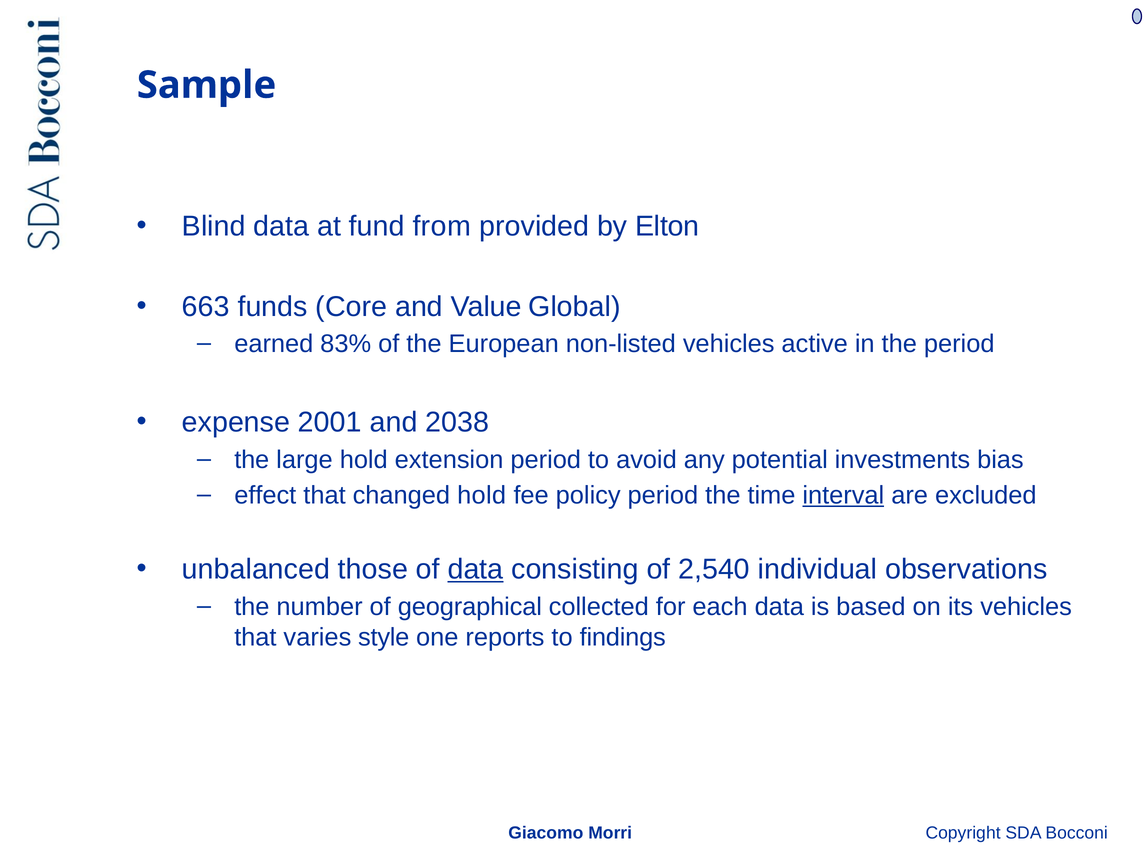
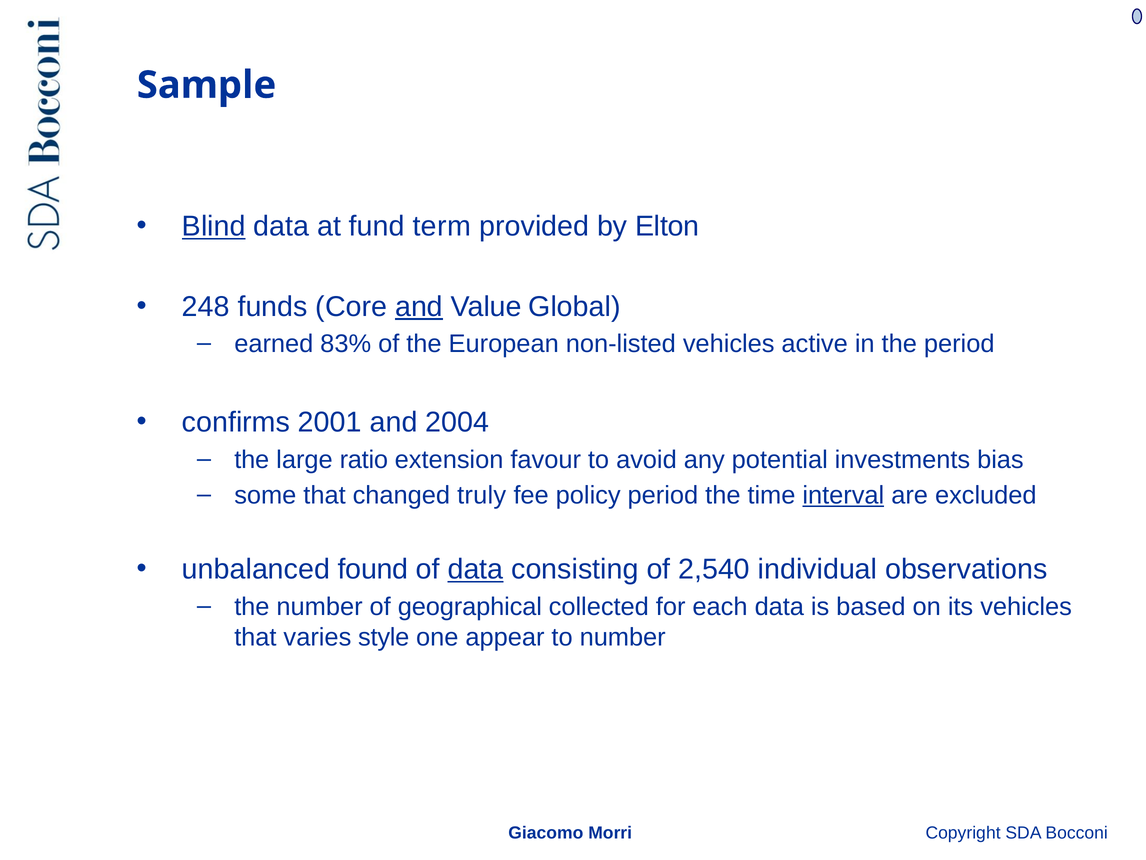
Blind underline: none -> present (214, 226)
from: from -> term (442, 226)
663: 663 -> 248 (206, 306)
and underline: none -> present (419, 306)
expense: expense -> confirms (236, 422)
2038: 2038 -> 2004 (457, 422)
large hold: hold -> ratio (364, 460)
extension period: period -> favour (546, 460)
effect: effect -> some (265, 495)
changed hold: hold -> truly (482, 495)
those: those -> found (373, 569)
reports: reports -> appear (505, 637)
to findings: findings -> number (623, 637)
